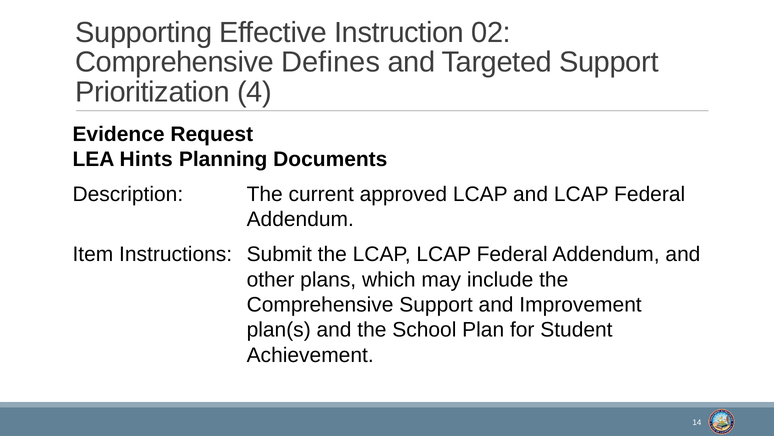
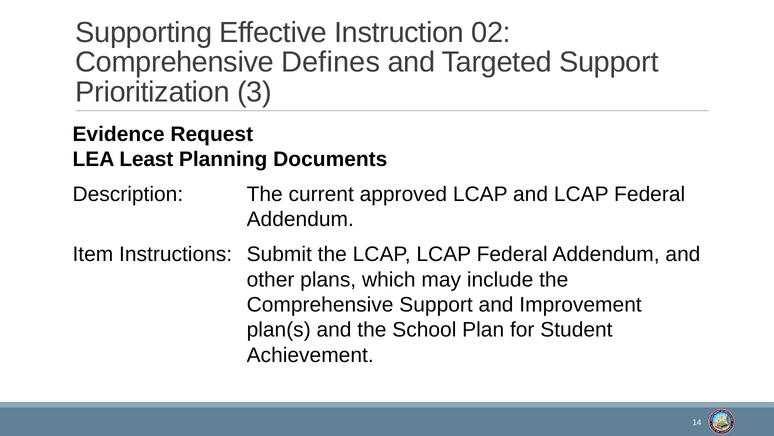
4: 4 -> 3 (255, 92)
Hints: Hints -> Least (146, 159)
